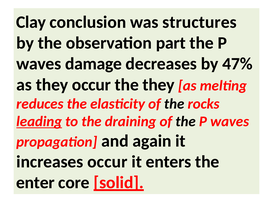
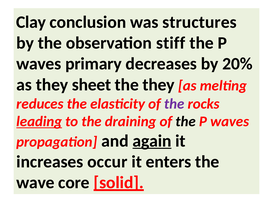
part: part -> stiff (171, 43)
damage: damage -> primary (93, 64)
47%: 47% -> 20% (237, 64)
they occur: occur -> sheet (91, 85)
the colour: black -> purple (174, 104)
again underline: none -> present (152, 141)
enter: enter -> wave (35, 183)
